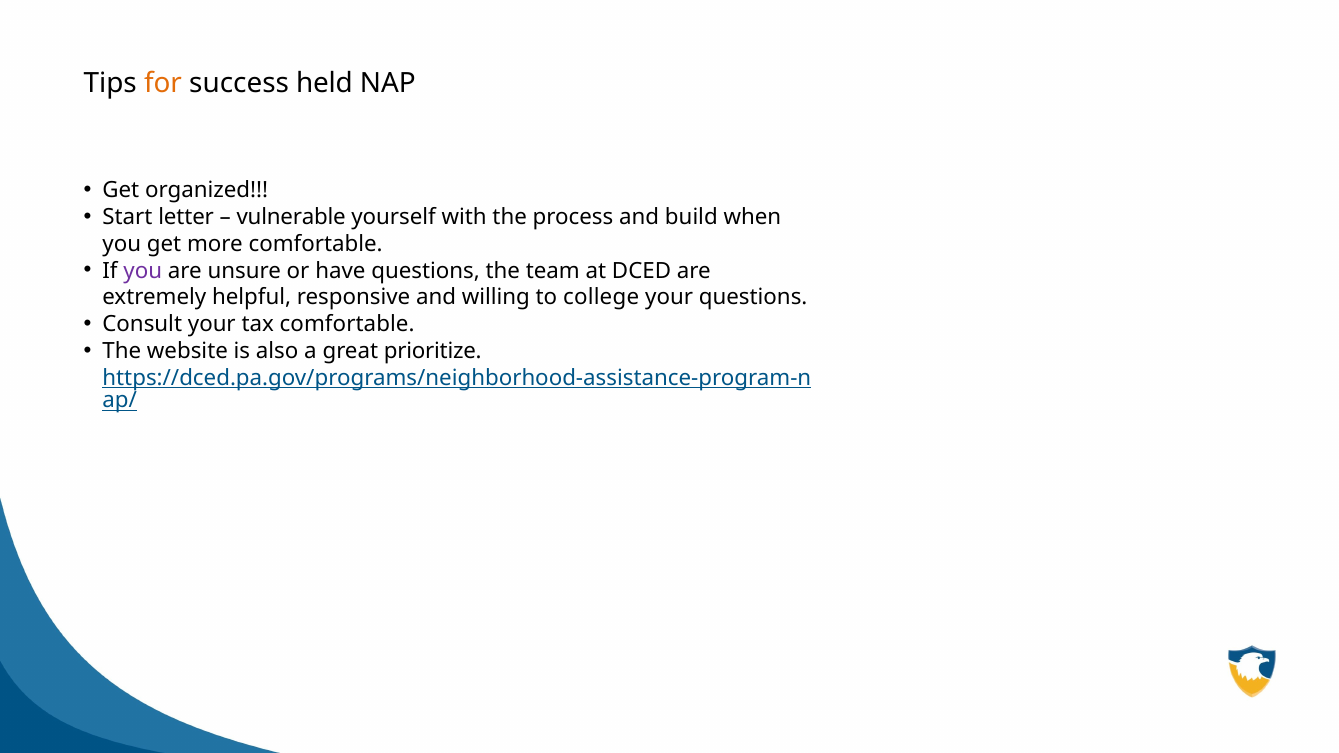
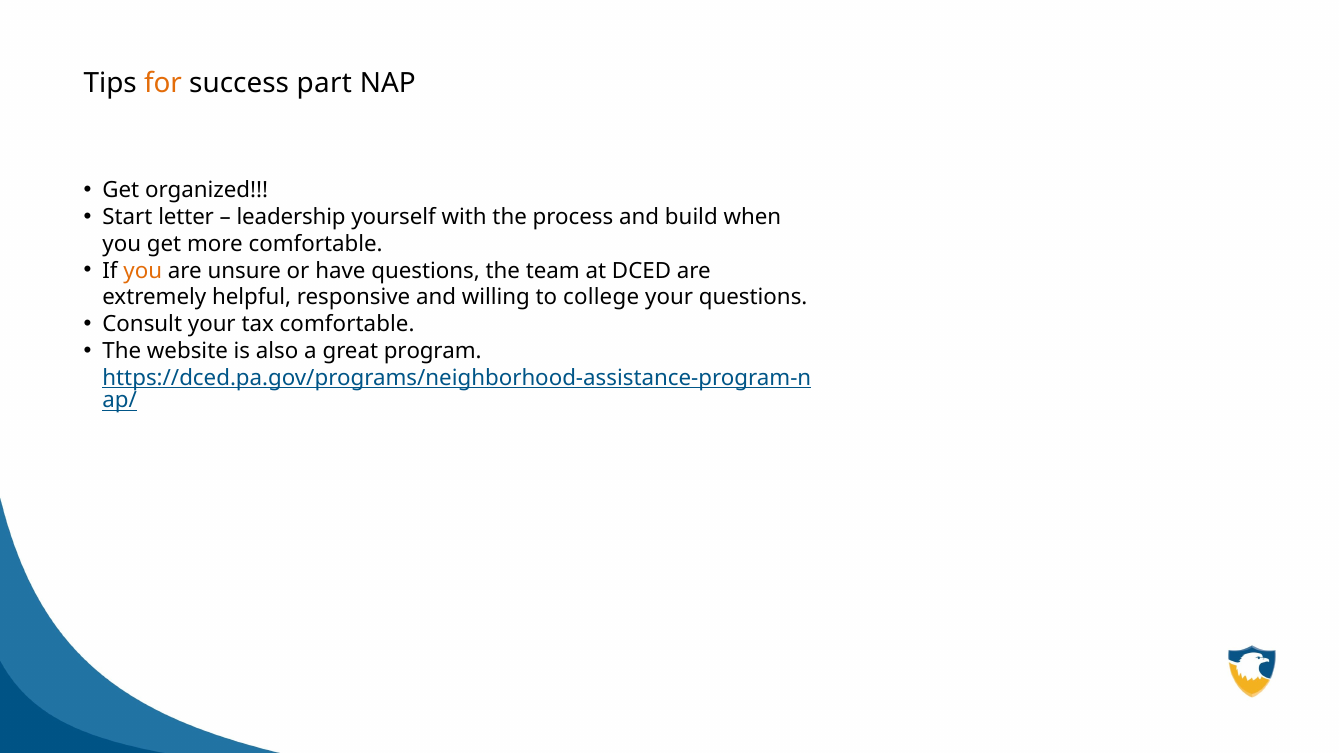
held: held -> part (324, 83)
vulnerable: vulnerable -> leadership (291, 217)
you colour: purple -> orange (143, 271)
prioritize: prioritize -> program (433, 351)
